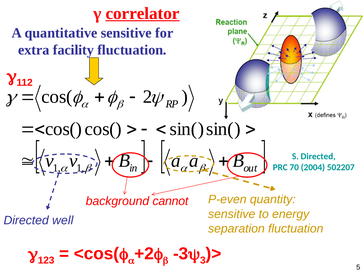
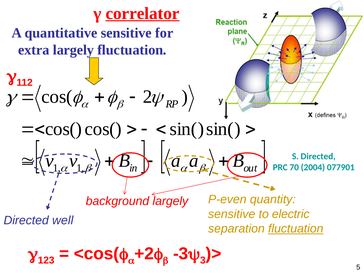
extra facility: facility -> largely (73, 50)
502207: 502207 -> 077901 (341, 167)
background cannot: cannot -> largely (170, 201)
energy: energy -> electric (291, 214)
fluctuation underline: none -> present (296, 229)
